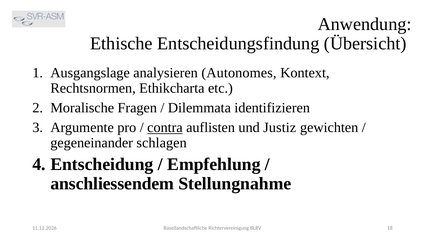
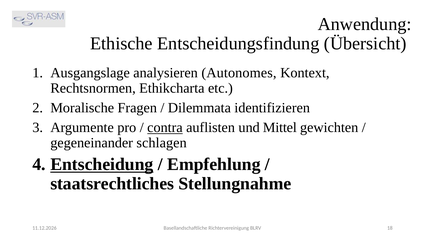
Justiz: Justiz -> Mittel (280, 128)
Entscheidung underline: none -> present (102, 165)
anschliessendem: anschliessendem -> staatsrechtliches (112, 184)
